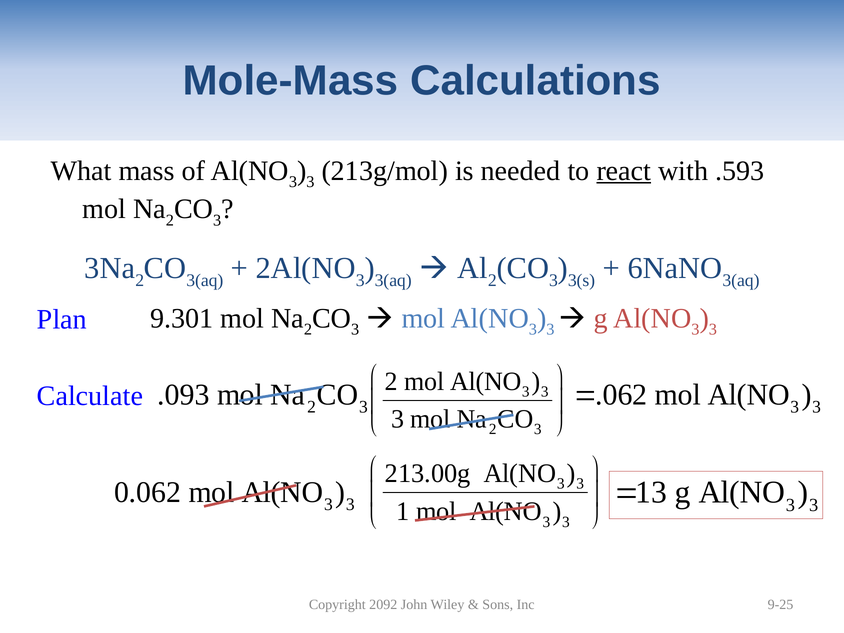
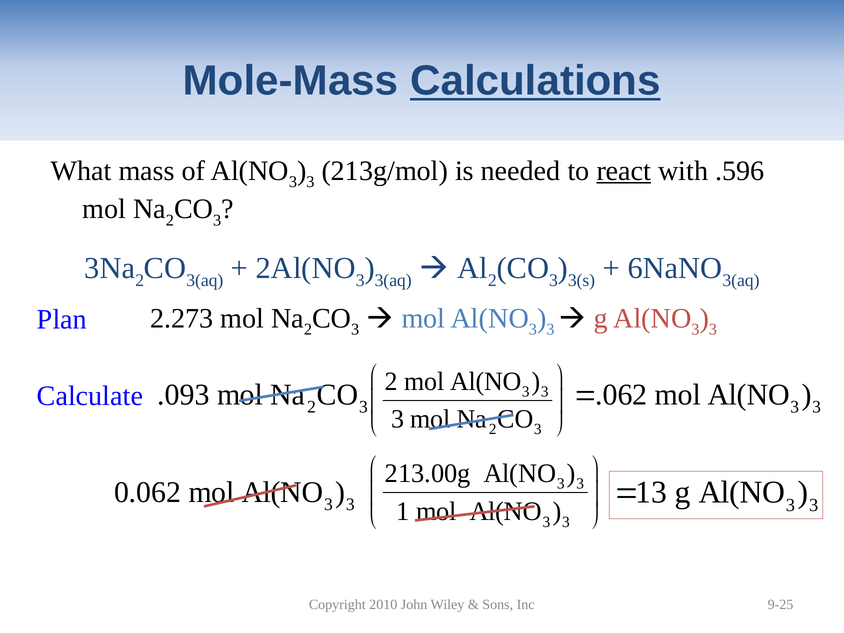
Calculations underline: none -> present (535, 81)
.593: .593 -> .596 (740, 171)
9.301: 9.301 -> 2.273 (182, 318)
2092: 2092 -> 2010 (383, 605)
